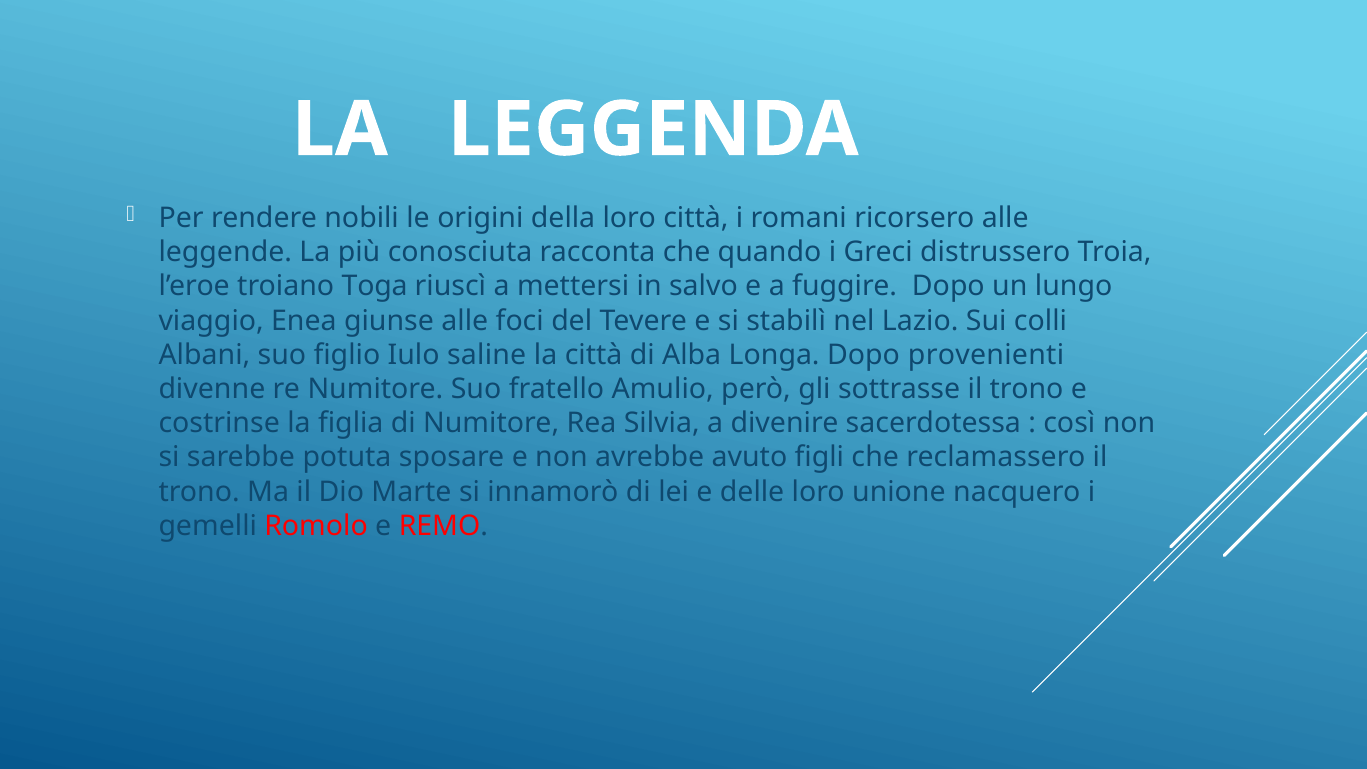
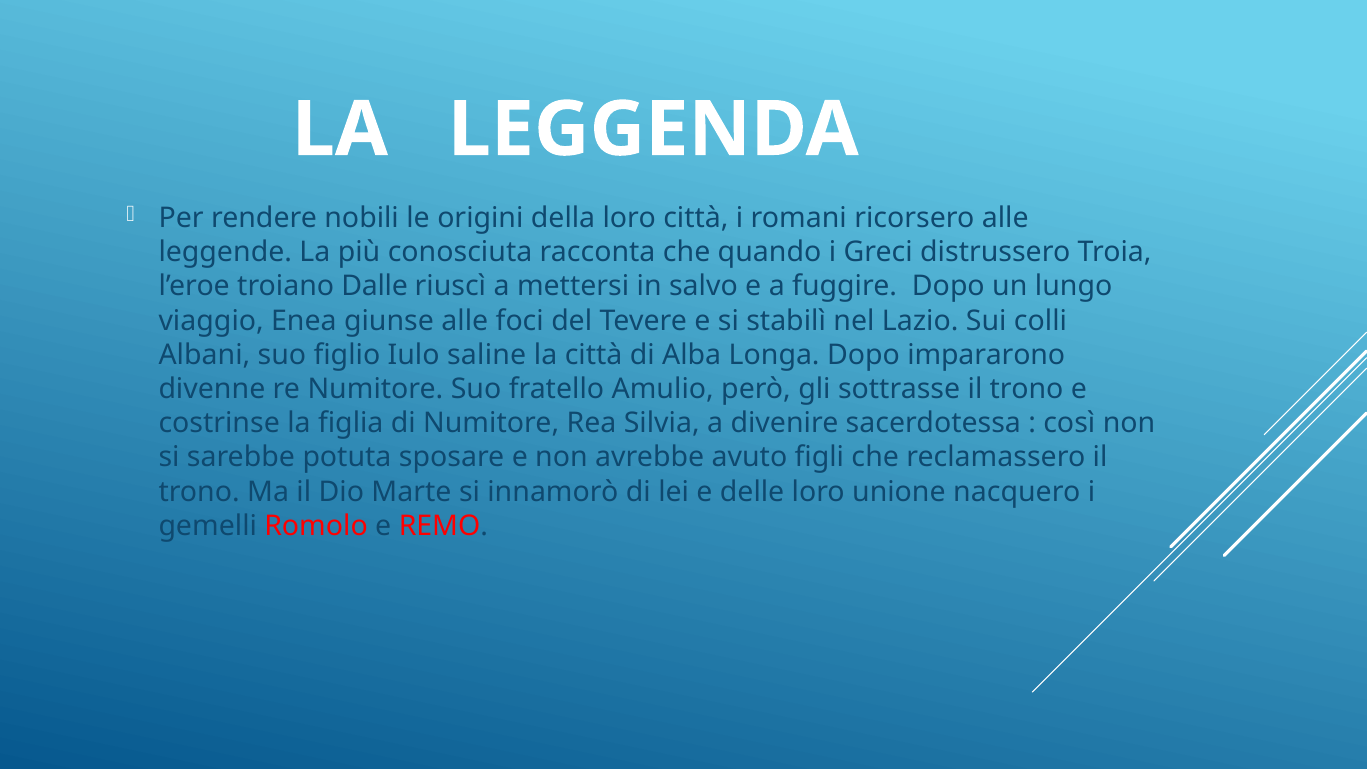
Toga: Toga -> Dalle (375, 286)
provenienti: provenienti -> impararono (986, 355)
